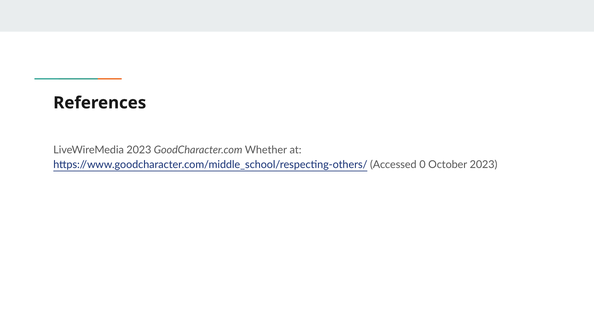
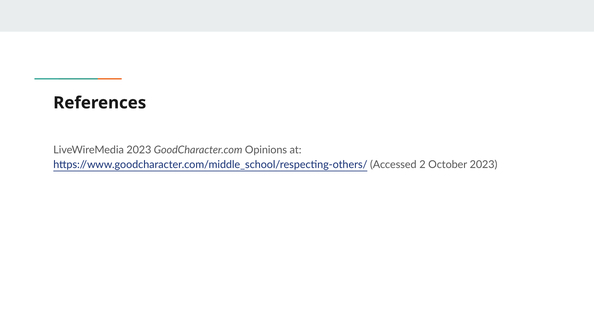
Whether: Whether -> Opinions (266, 150)
0: 0 -> 2 (422, 165)
